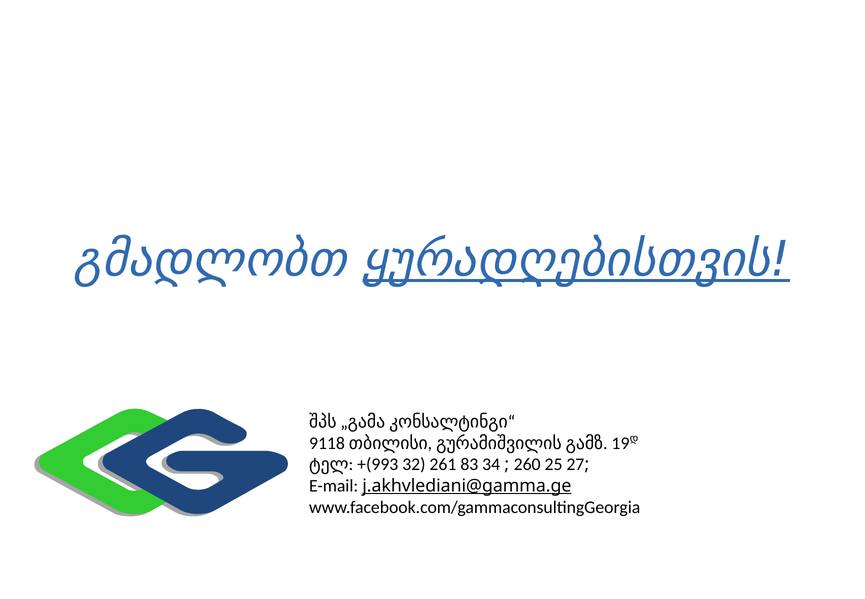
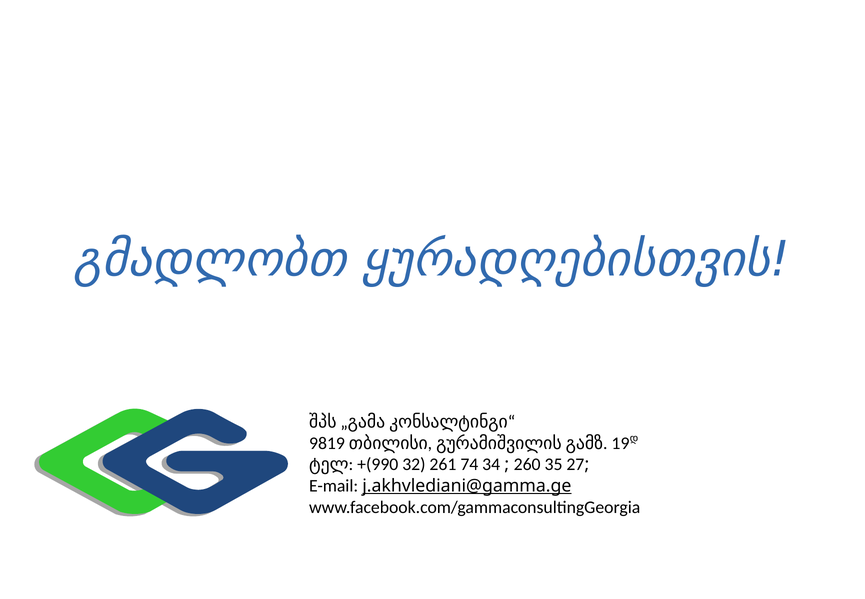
ყურადღებისთვის underline: present -> none (576, 259)
9118: 9118 -> 9819 (327, 443)
25: 25 -> 35 (554, 464)
+(993: +(993 -> +(990 (378, 464)
83: 83 -> 74 (469, 464)
